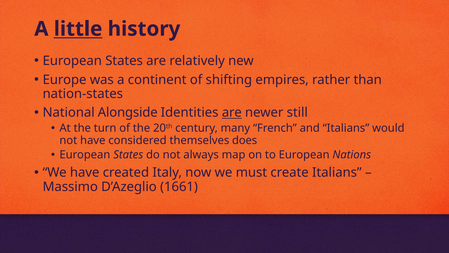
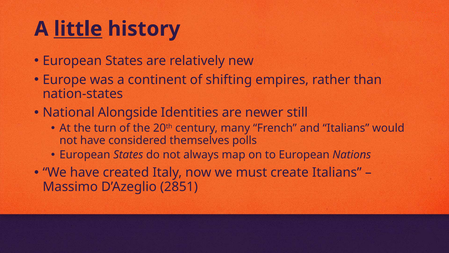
are underline: present -> none (232, 112)
does: does -> polls (245, 140)
1661: 1661 -> 2851 (179, 186)
